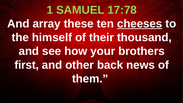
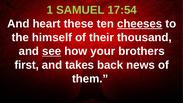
17:78: 17:78 -> 17:54 (122, 10)
array: array -> heart (47, 24)
see underline: none -> present (52, 51)
other: other -> takes (80, 65)
